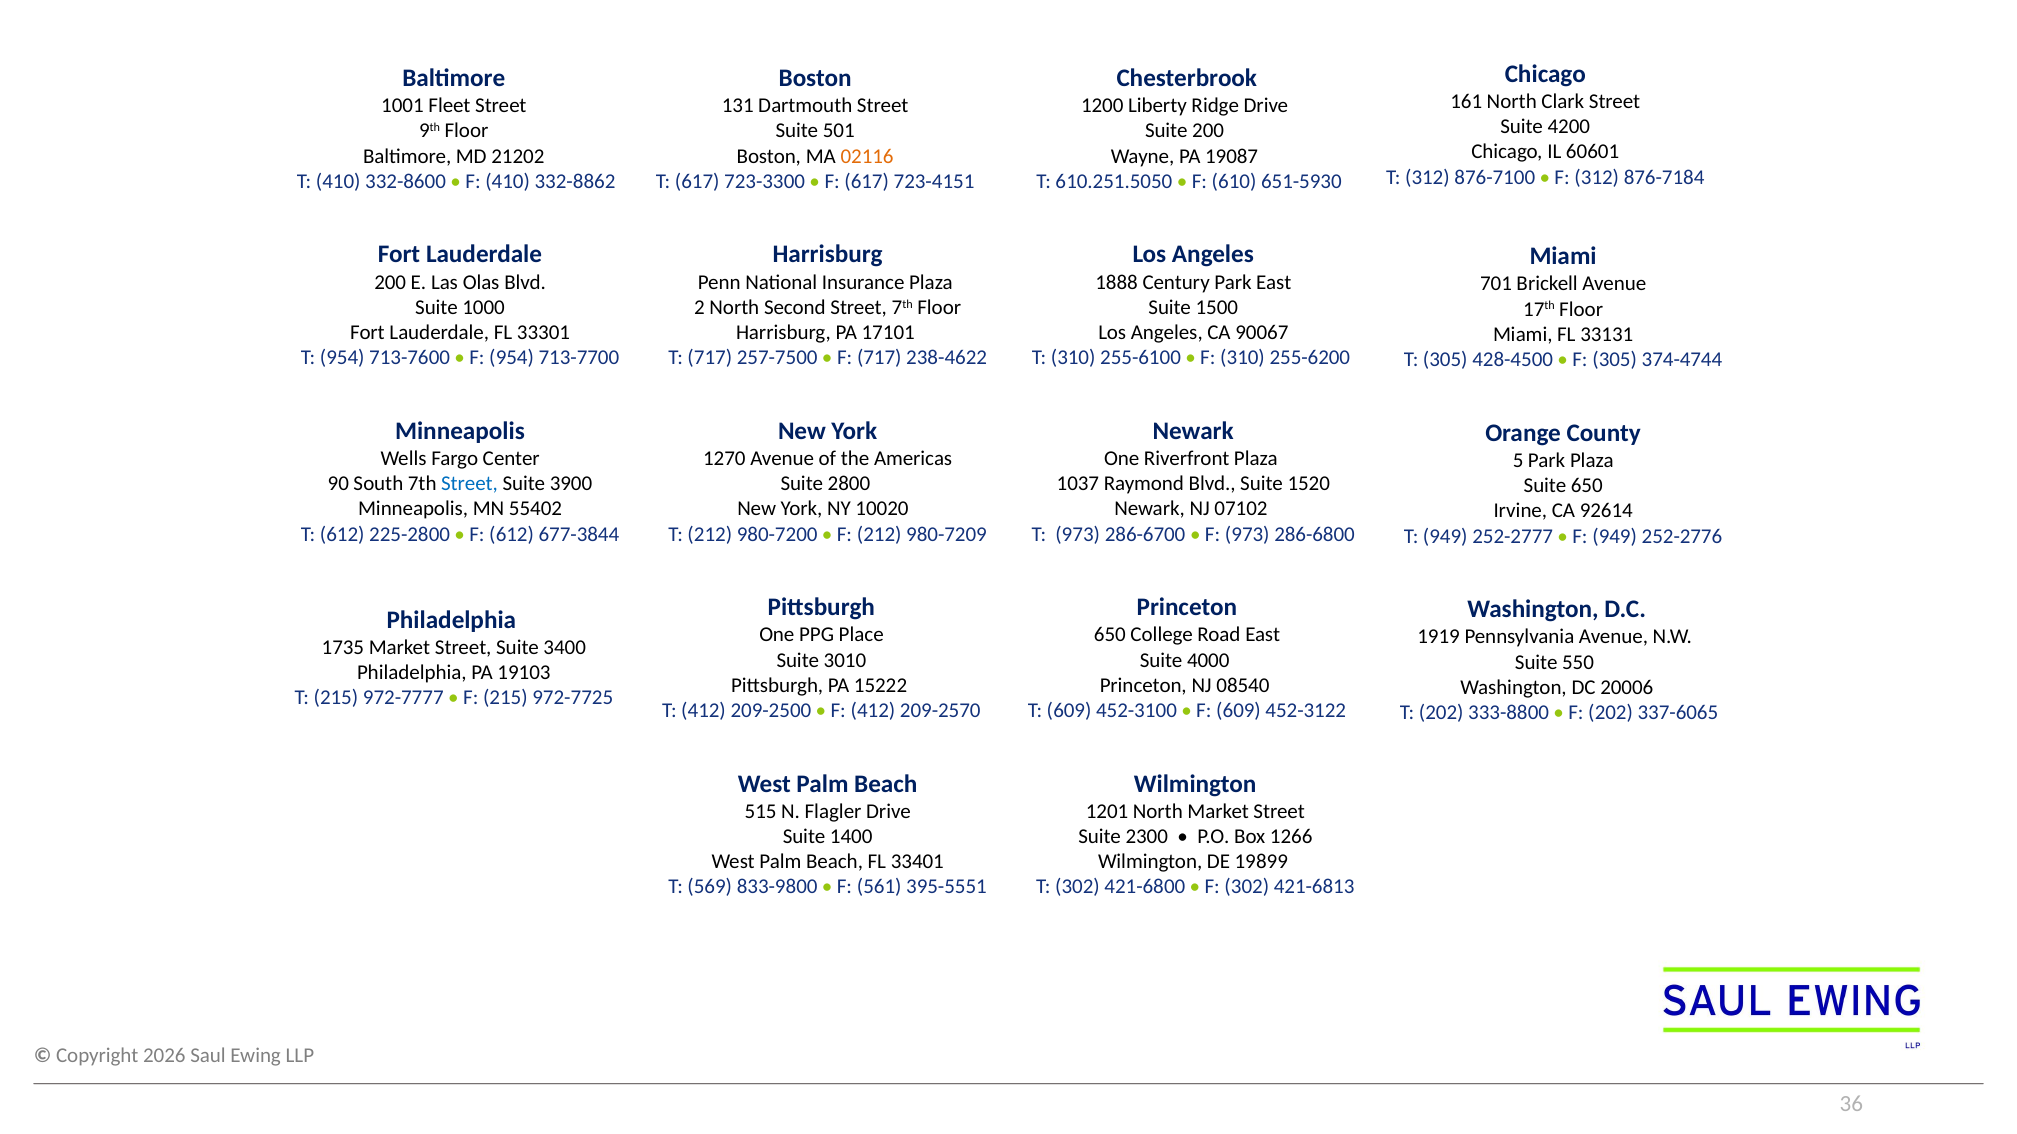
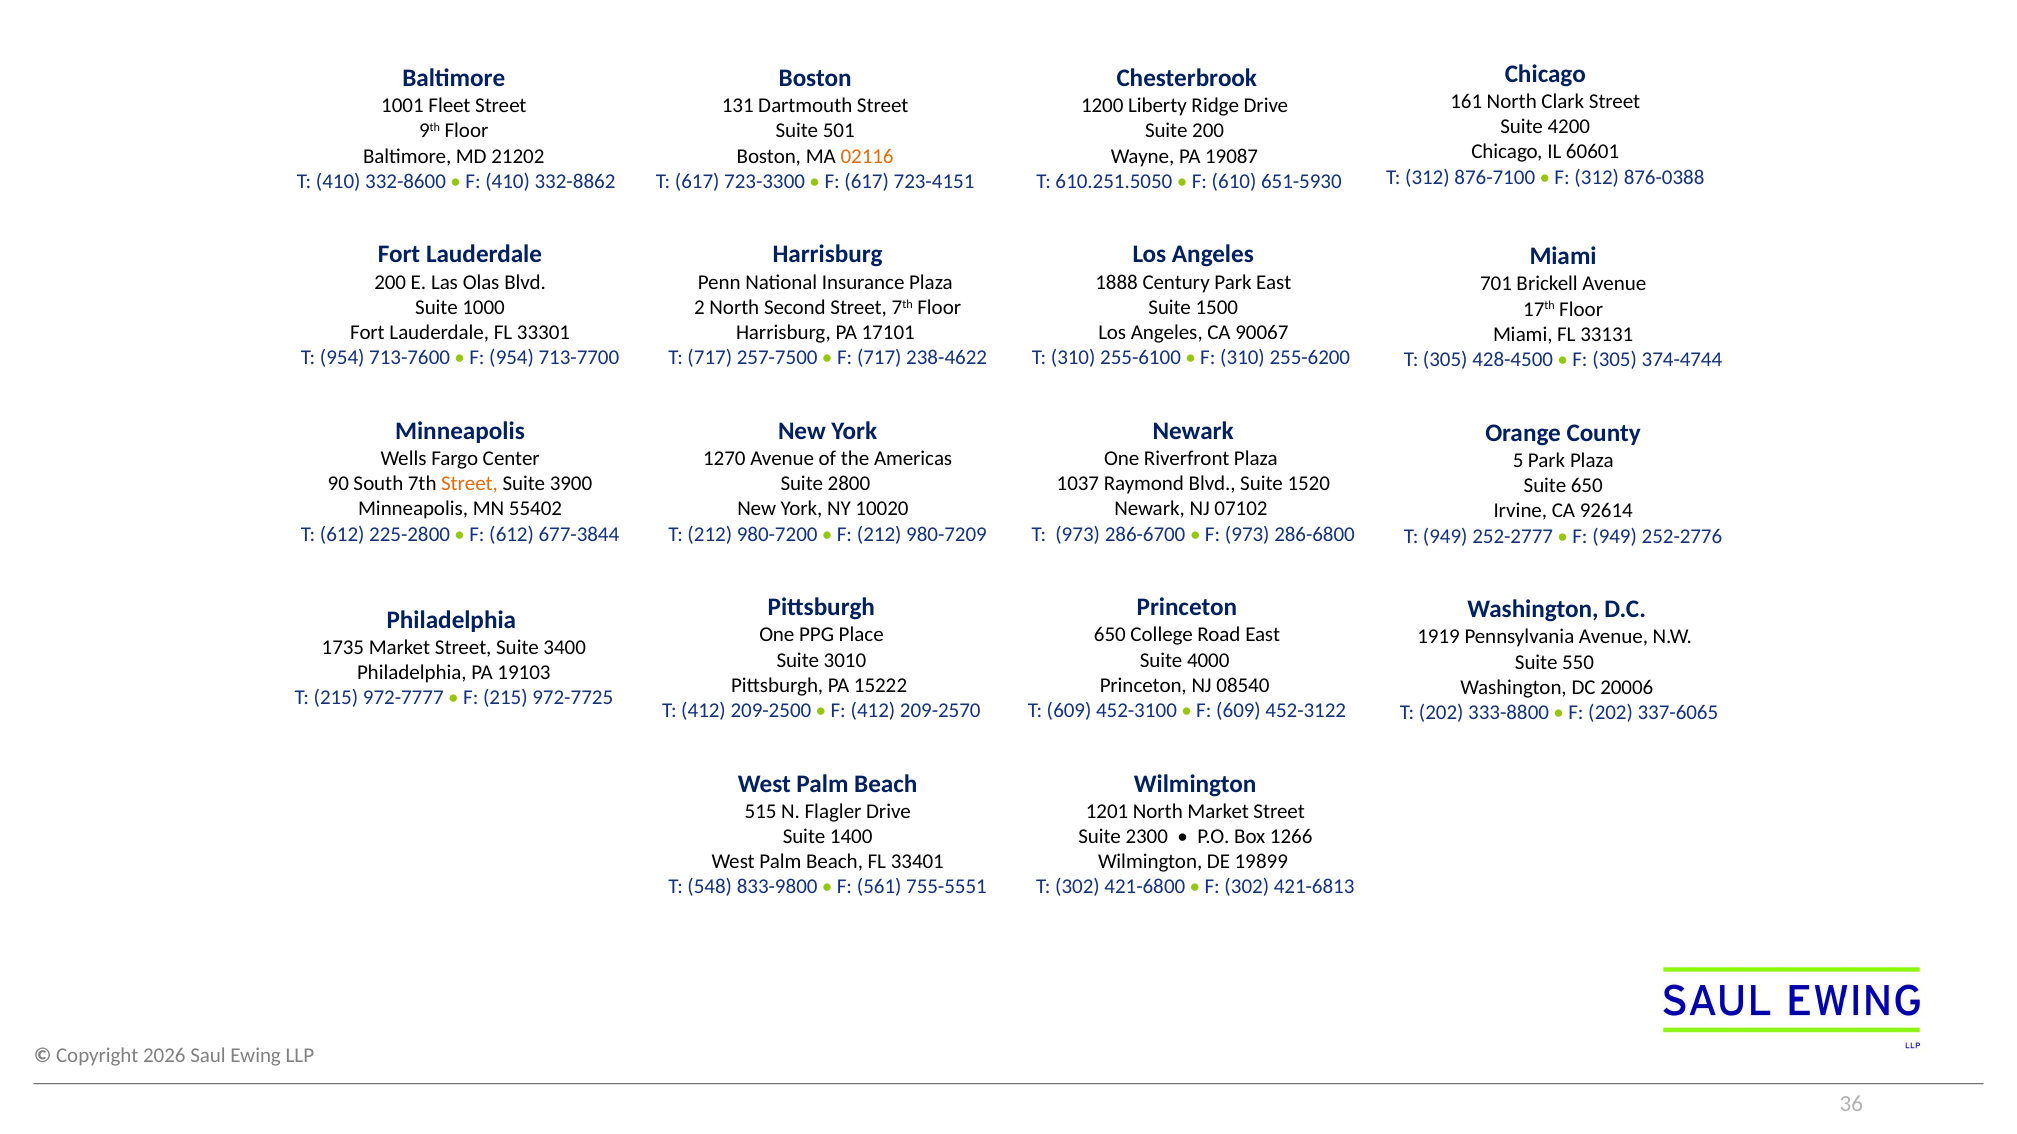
876-7184: 876-7184 -> 876-0388 (1664, 177)
Street colour: blue -> orange (470, 484)
569: 569 -> 548 (710, 887)
395-5551: 395-5551 -> 755-5551 (947, 887)
